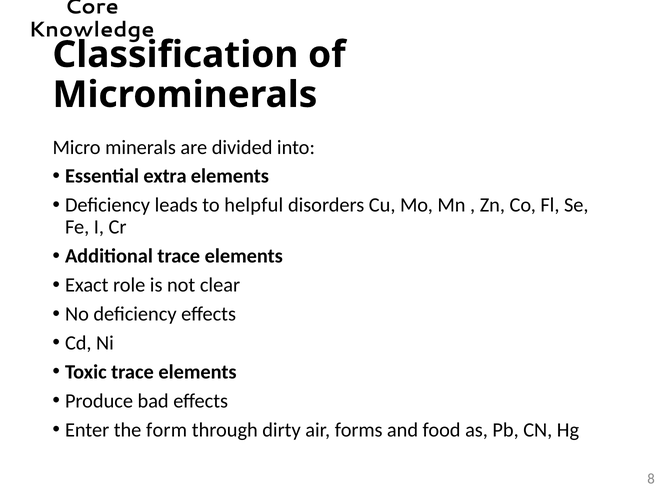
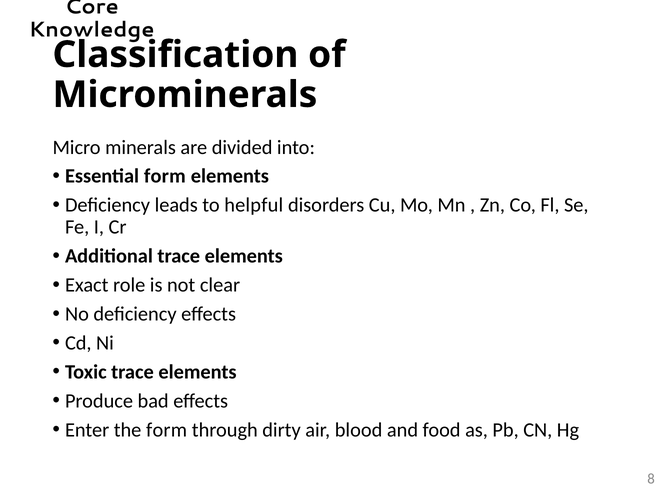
Essential extra: extra -> form (165, 176)
forms: forms -> blood (359, 430)
